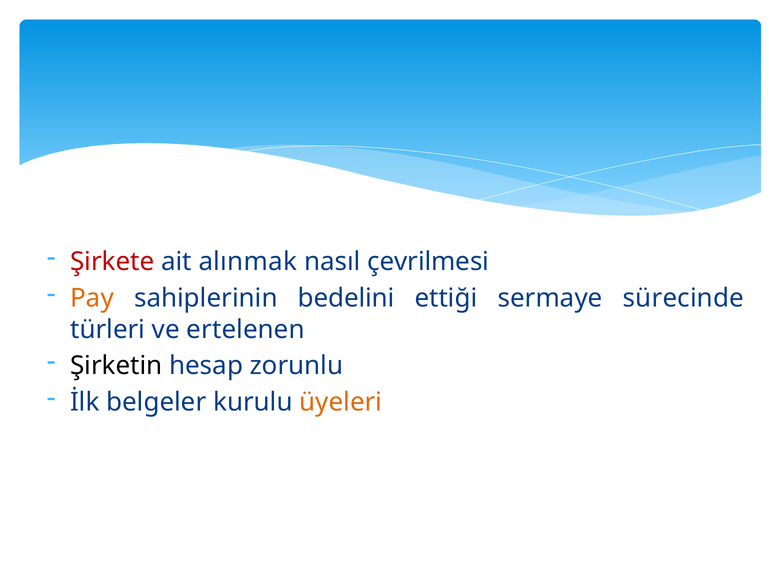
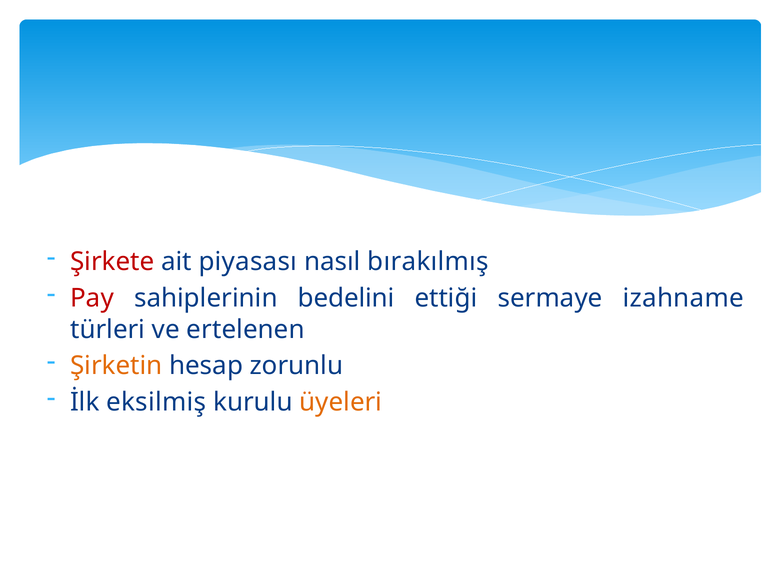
alınmak: alınmak -> piyasası (248, 262)
çevrilmesi: çevrilmesi -> bırakılmış (428, 262)
Pay colour: orange -> red (92, 298)
sürecinde: sürecinde -> izahname (683, 298)
Şirketin colour: black -> orange (116, 366)
belgeler: belgeler -> eksilmiş (156, 402)
